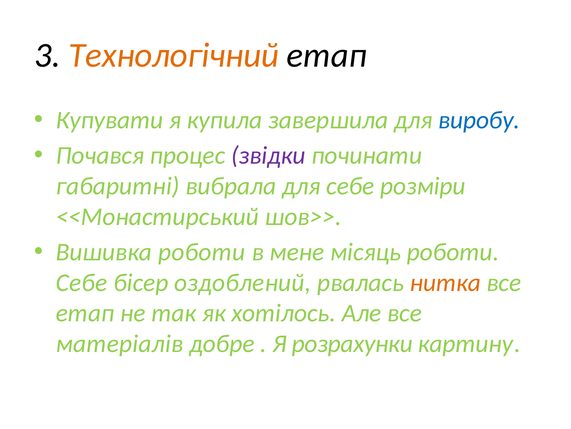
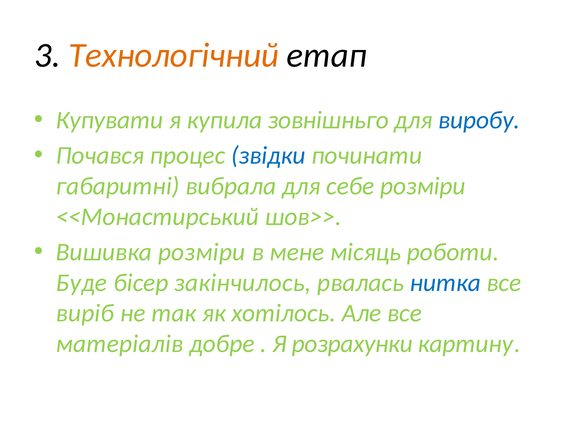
завершила: завершила -> зовнішньго (328, 120)
звідки colour: purple -> blue (268, 155)
Вишивка роботи: роботи -> розміри (202, 252)
Себе: Себе -> Буде (82, 282)
оздоблений: оздоблений -> закінчилось (243, 282)
нитка colour: orange -> blue (445, 282)
етап: етап -> виріб (85, 313)
